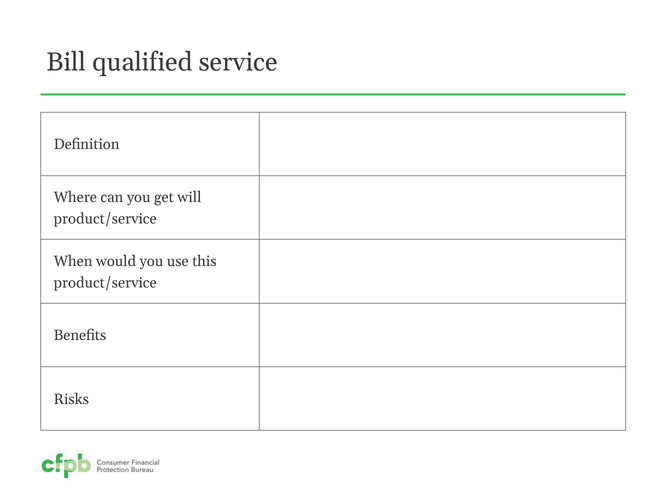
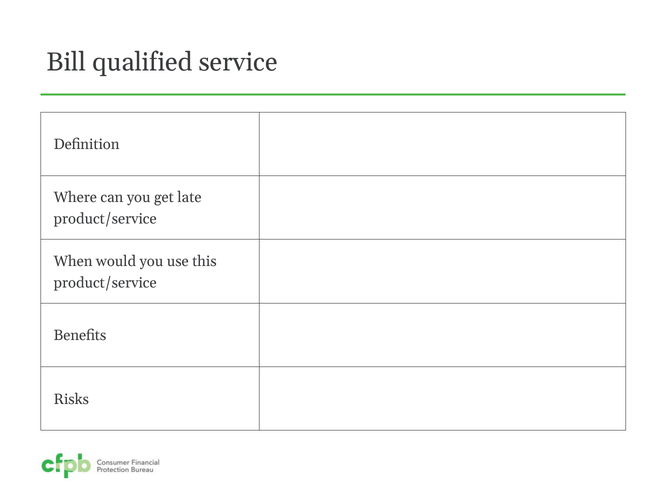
will: will -> late (190, 197)
